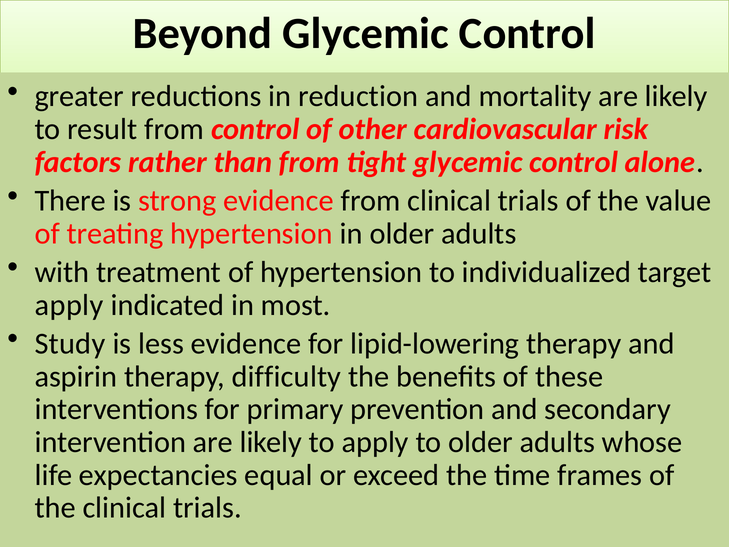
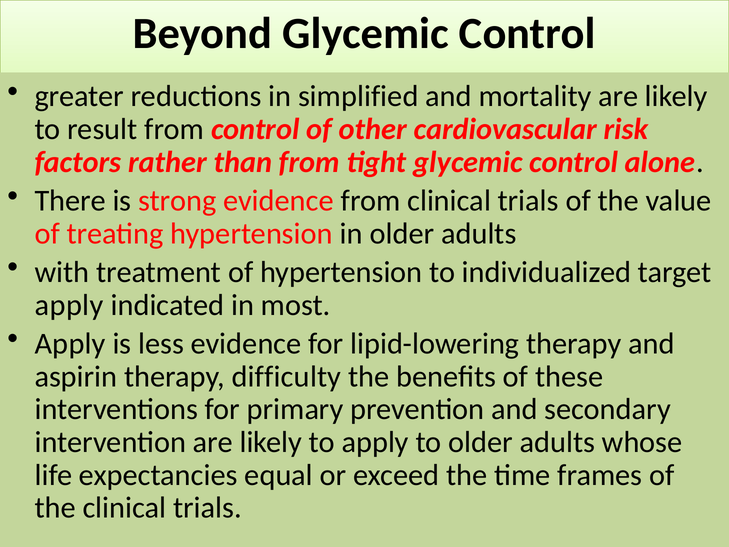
reduction: reduction -> simplified (358, 96)
Study: Study -> Apply (70, 344)
